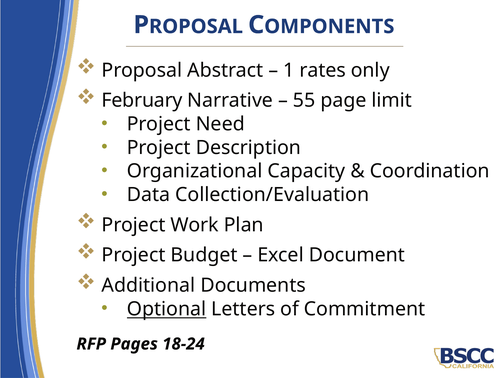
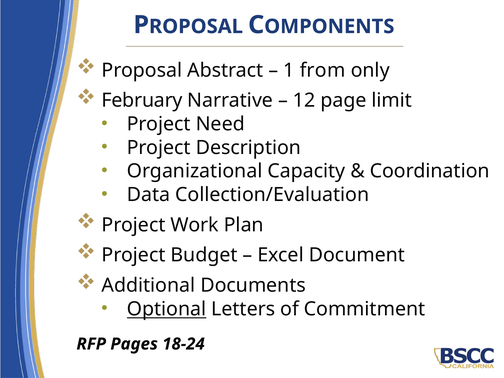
rates: rates -> from (323, 70)
55: 55 -> 12 (304, 101)
